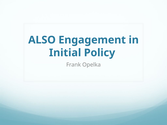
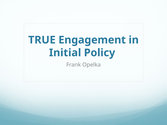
ALSO: ALSO -> TRUE (42, 40)
